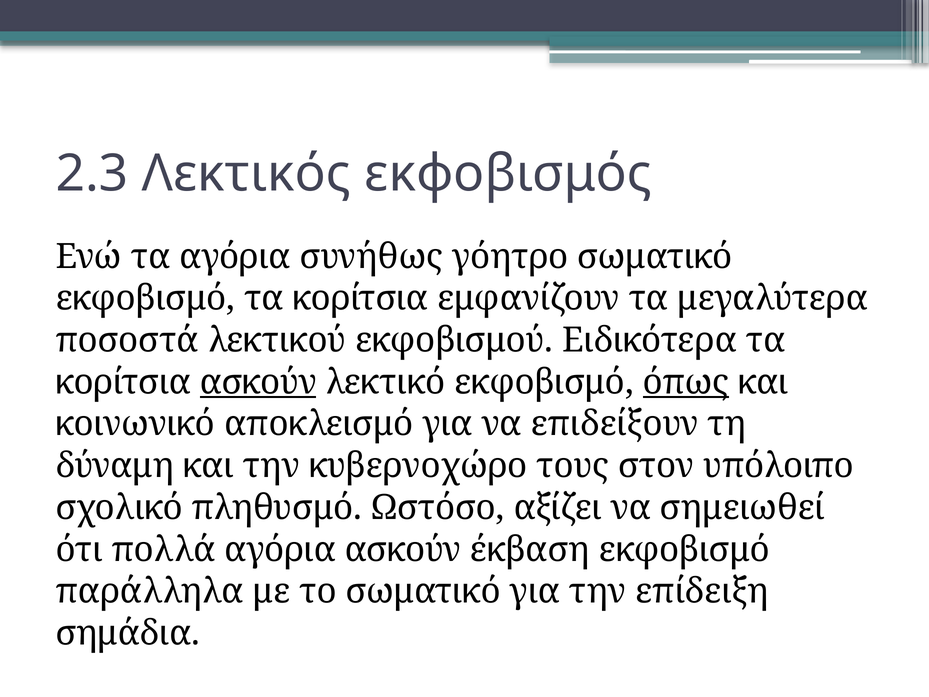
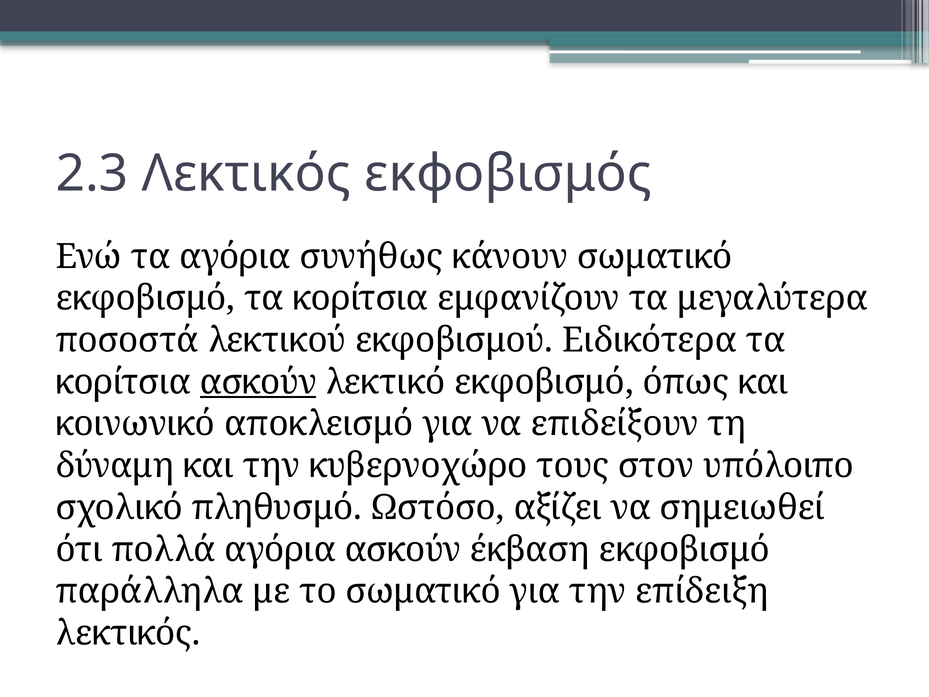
γόητρο: γόητρο -> κάνουν (510, 256)
όπως underline: present -> none (686, 382)
σημάδια: σημάδια -> λεκτικός (128, 633)
